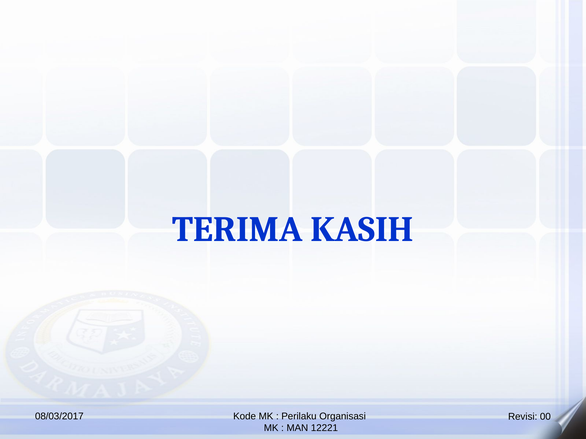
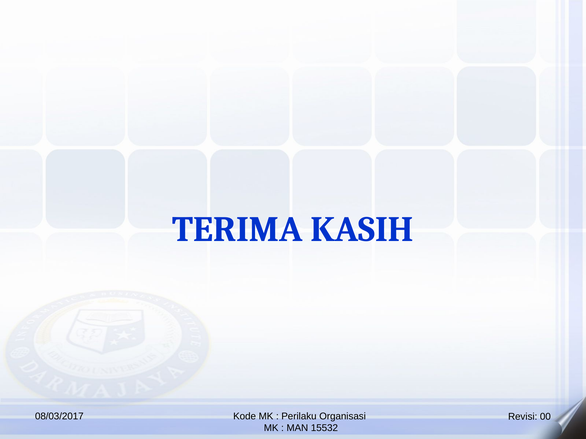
12221: 12221 -> 15532 (324, 429)
